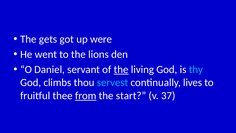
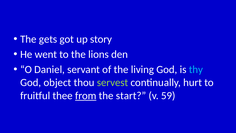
were: were -> story (101, 39)
the underline: present -> none (121, 69)
climbs: climbs -> object (57, 82)
servest colour: light blue -> light green (113, 82)
lives: lives -> hurt (193, 82)
37: 37 -> 59 (168, 95)
